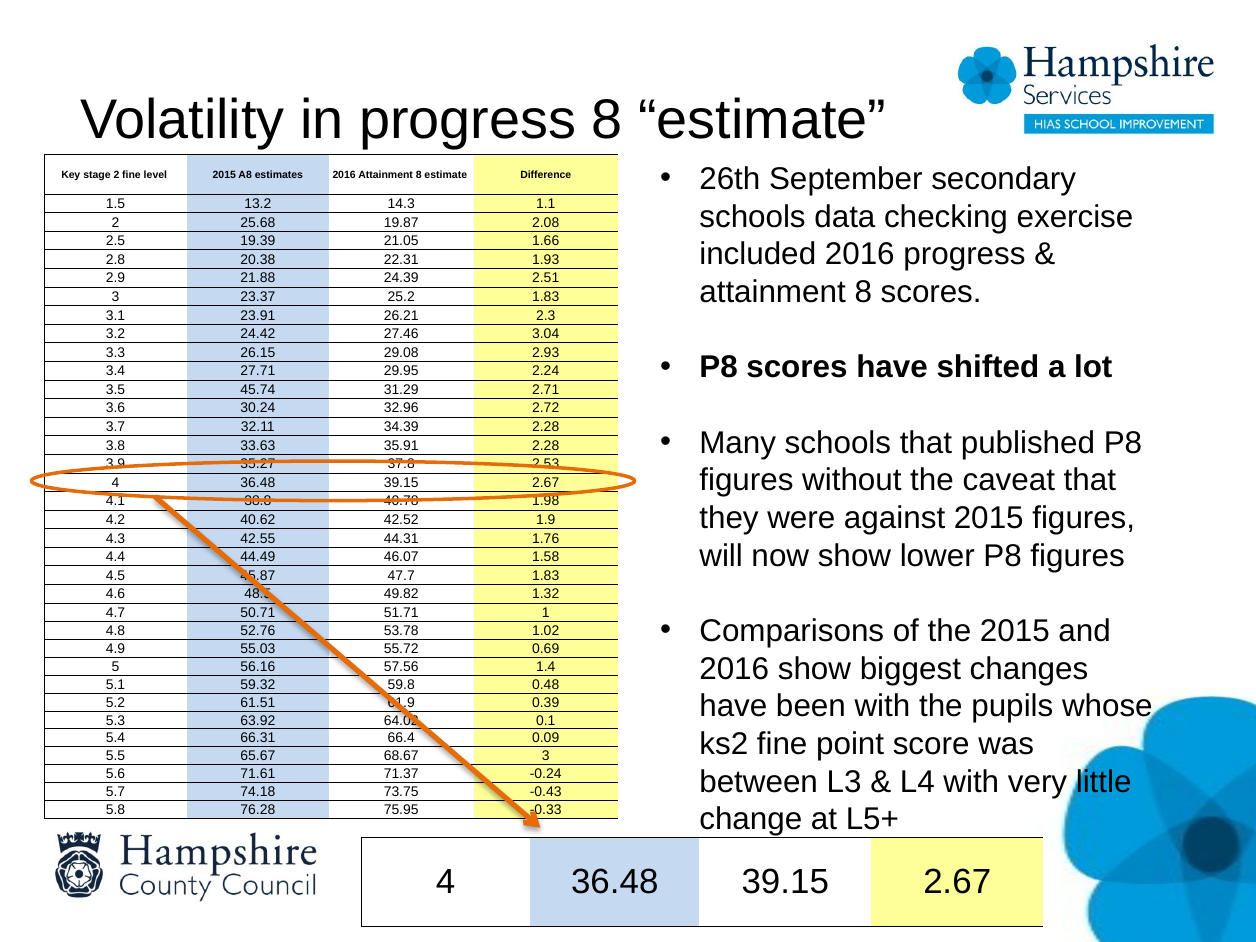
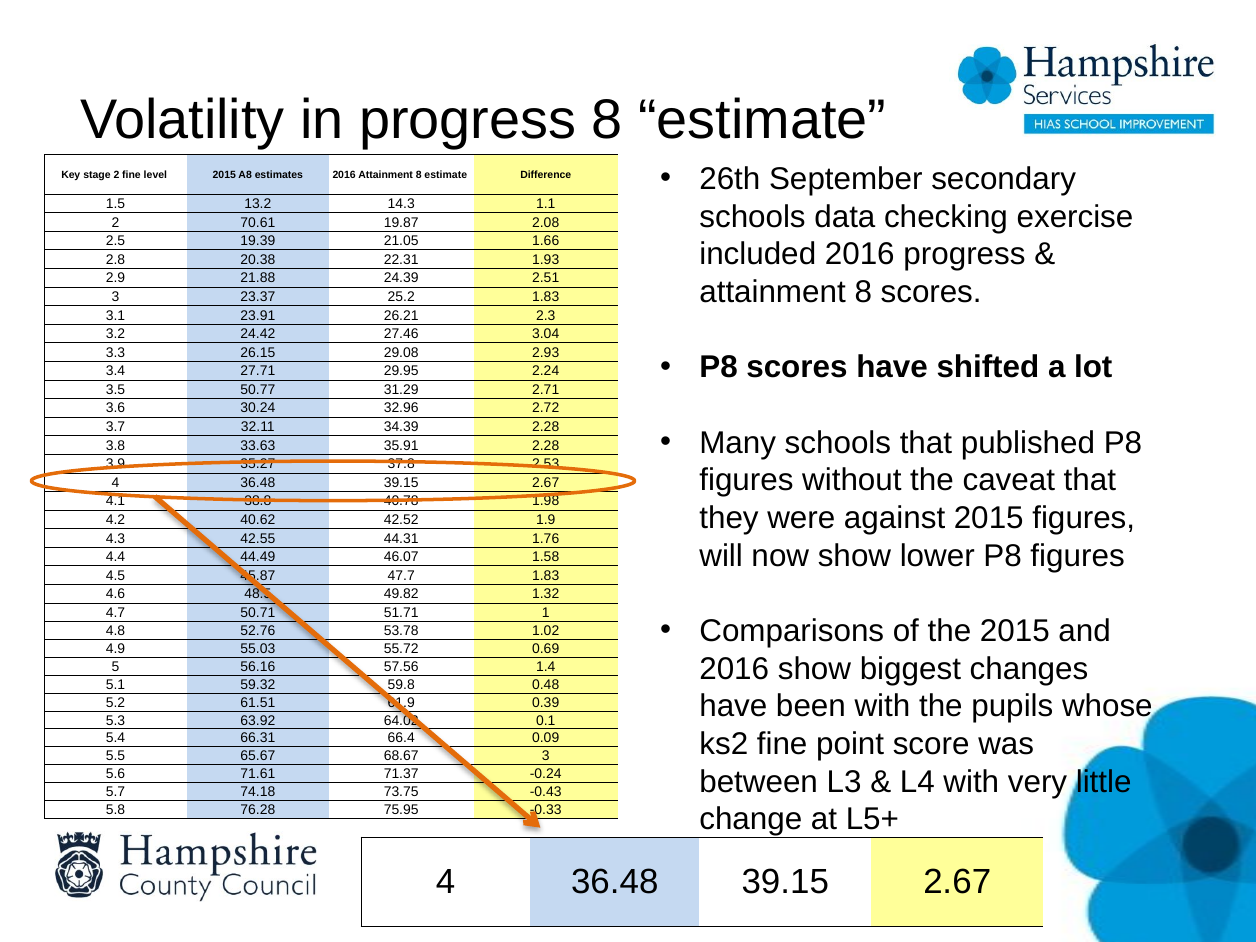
25.68: 25.68 -> 70.61 (258, 222)
45.74: 45.74 -> 50.77 (258, 390)
